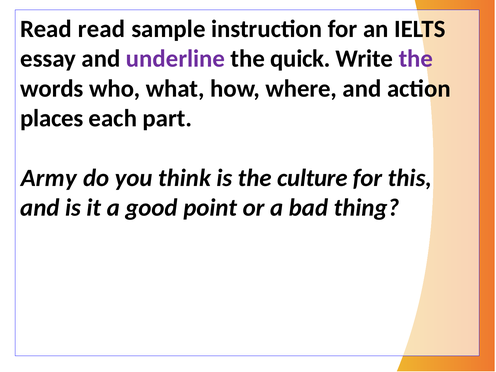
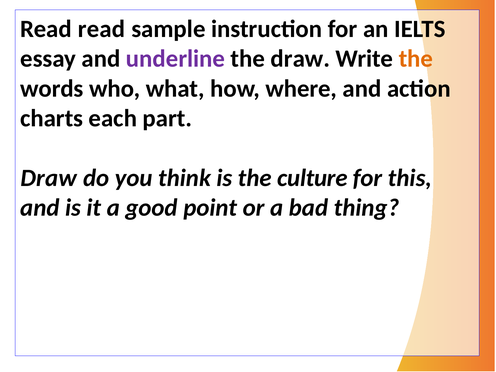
the quick: quick -> draw (300, 59)
the colour: purple -> orange (416, 59)
places: places -> charts (52, 118)
Army: Army -> Draw (49, 178)
